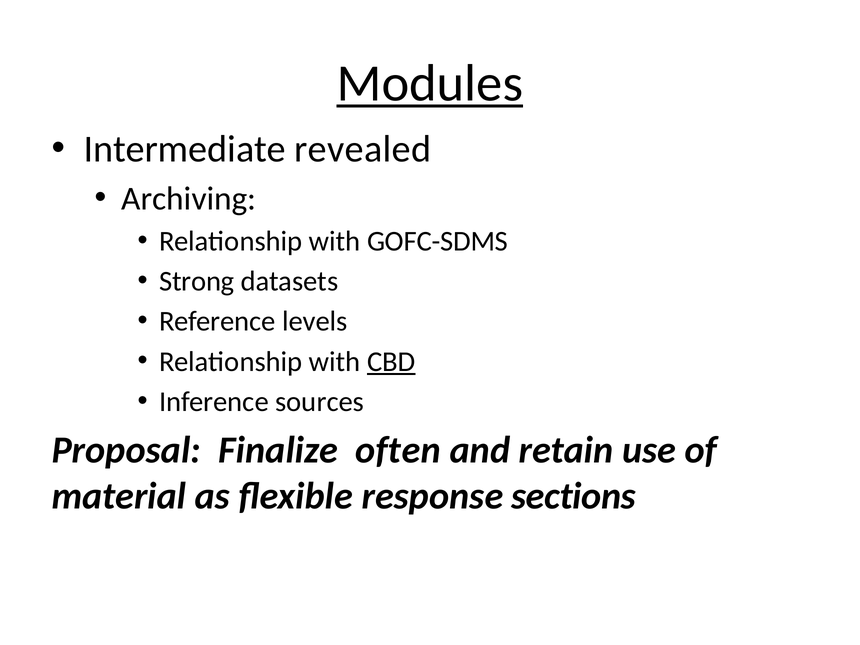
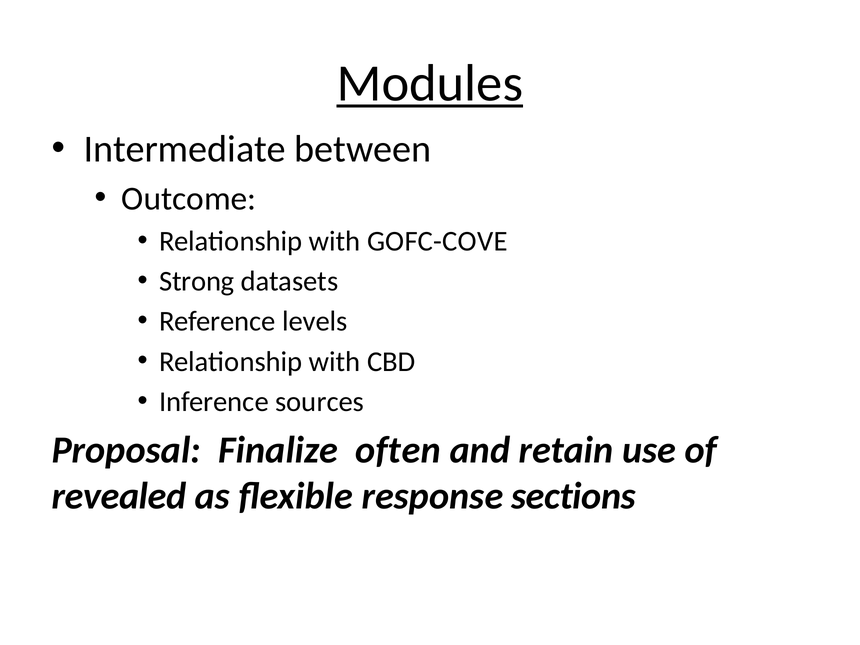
revealed: revealed -> between (363, 149)
Archiving: Archiving -> Outcome (189, 199)
GOFC-SDMS: GOFC-SDMS -> GOFC-COVE (437, 241)
CBD underline: present -> none (391, 362)
material: material -> revealed (119, 496)
